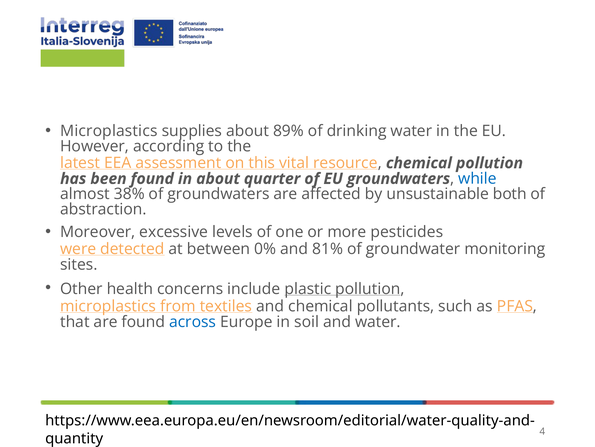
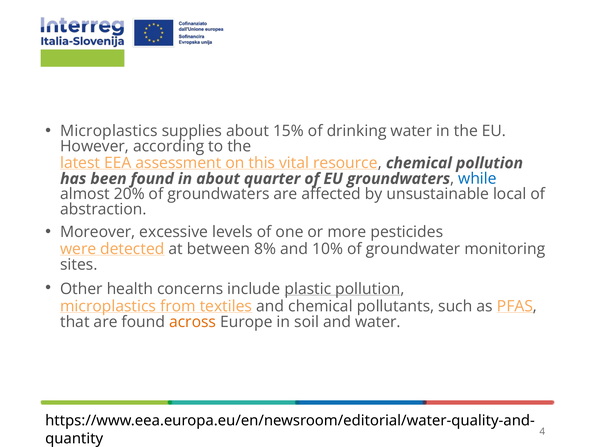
89%: 89% -> 15% (288, 131)
38%: 38% -> 20% (129, 194)
both: both -> local (510, 194)
0%: 0% -> 8% (265, 248)
81%: 81% -> 10% (328, 248)
across colour: blue -> orange (193, 321)
